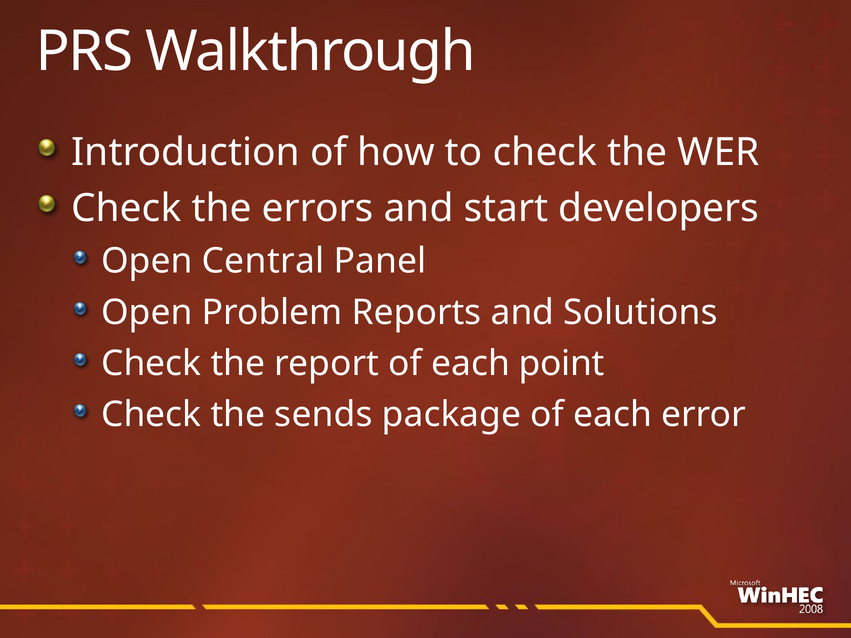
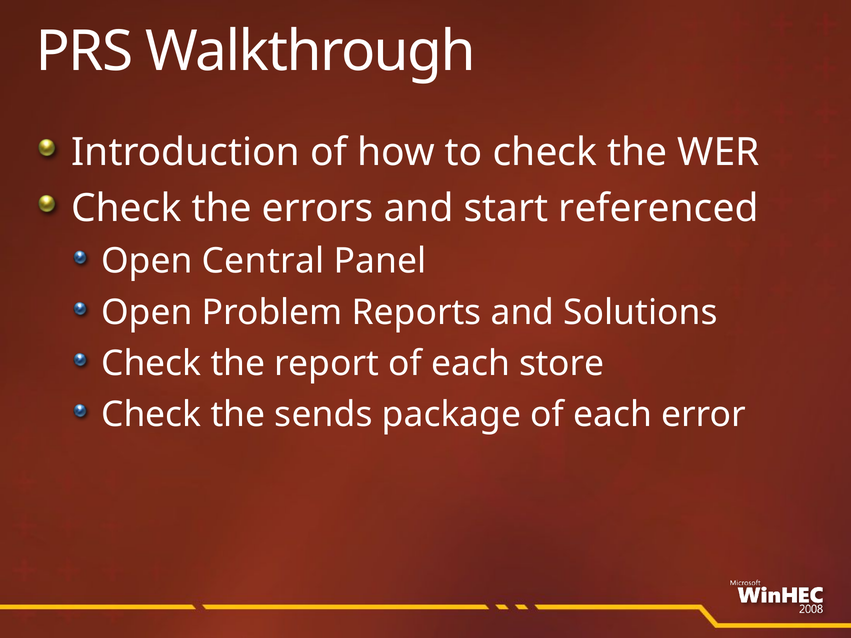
developers: developers -> referenced (658, 208)
point: point -> store (562, 364)
